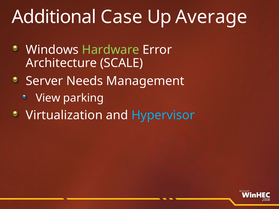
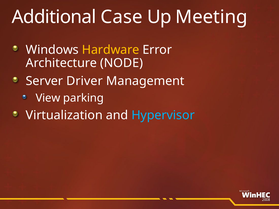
Average: Average -> Meeting (211, 17)
Hardware colour: light green -> yellow (111, 50)
SCALE: SCALE -> NODE (122, 63)
Needs: Needs -> Driver (85, 81)
